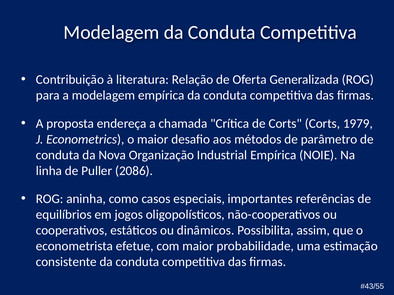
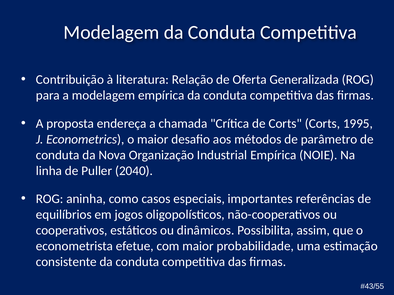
1979: 1979 -> 1995 (358, 124)
2086: 2086 -> 2040 (134, 171)
